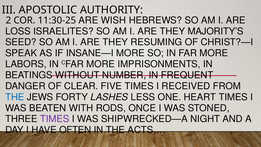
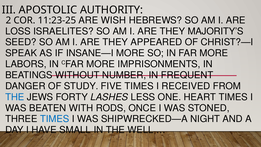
11:30-25: 11:30-25 -> 11:23-25 (57, 20)
RESUMING: RESUMING -> APPEARED (156, 42)
CLEAR: CLEAR -> STUDY (81, 86)
TIMES colour: purple -> blue (55, 119)
OFTEN: OFTEN -> SMALL (75, 130)
ACTS: ACTS -> WELL (140, 130)
